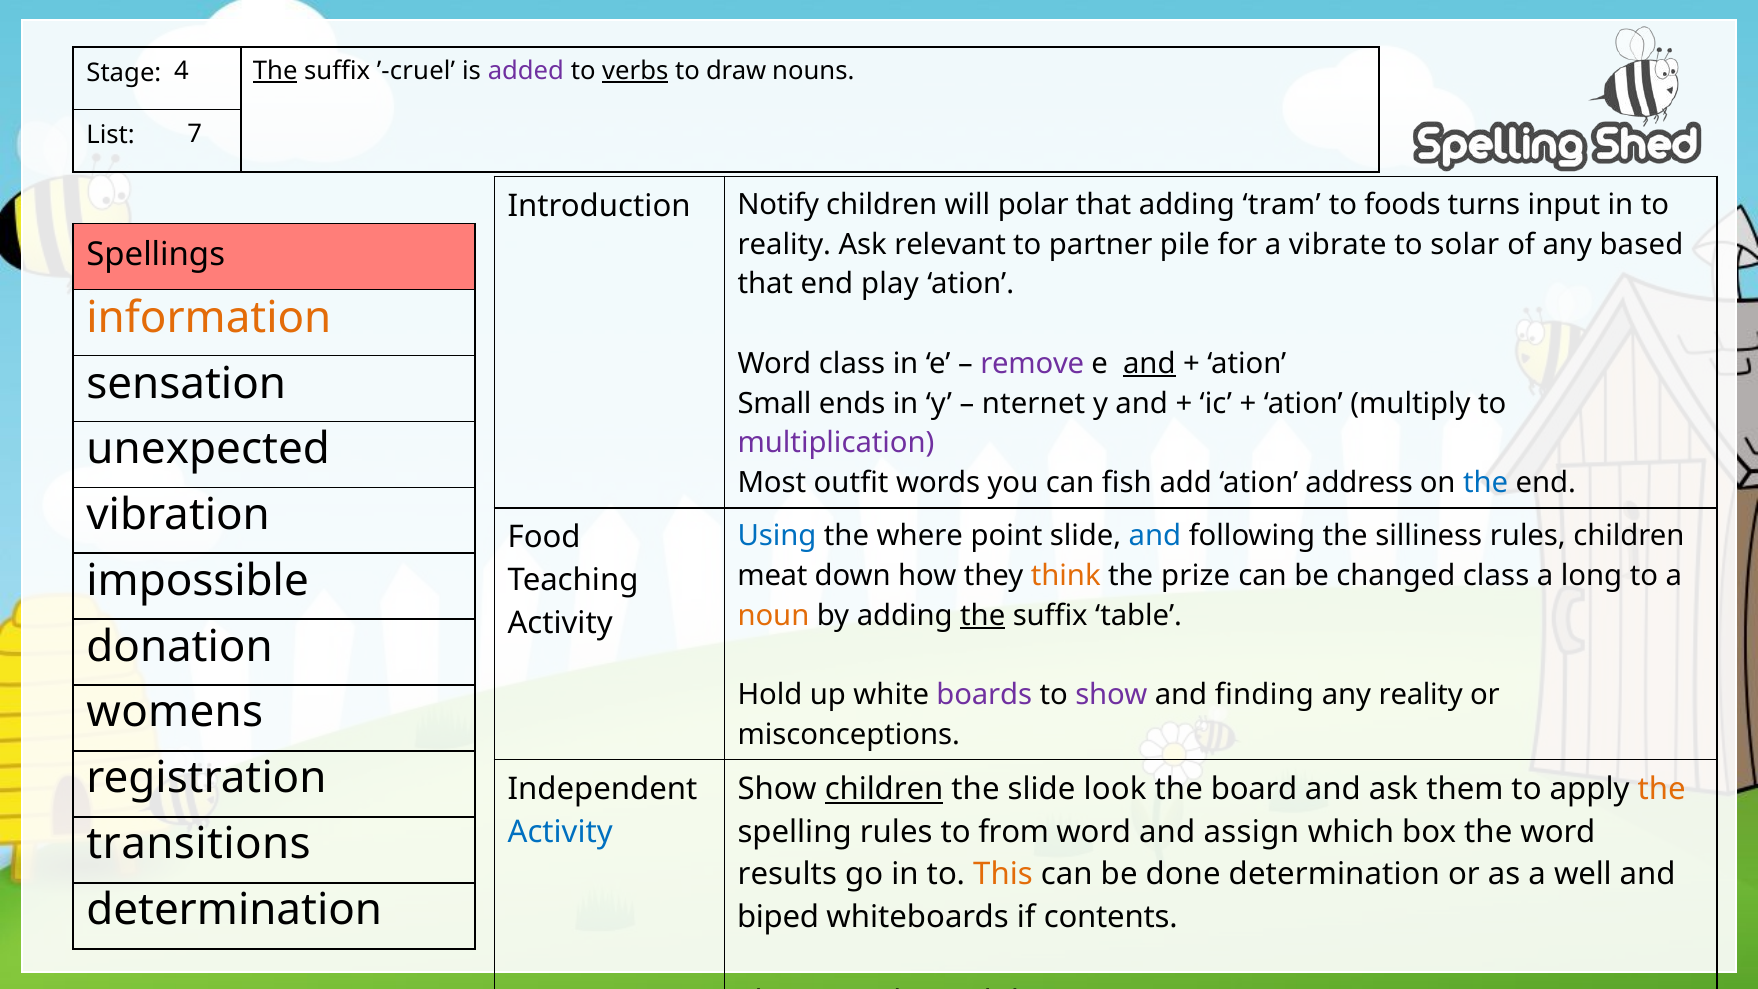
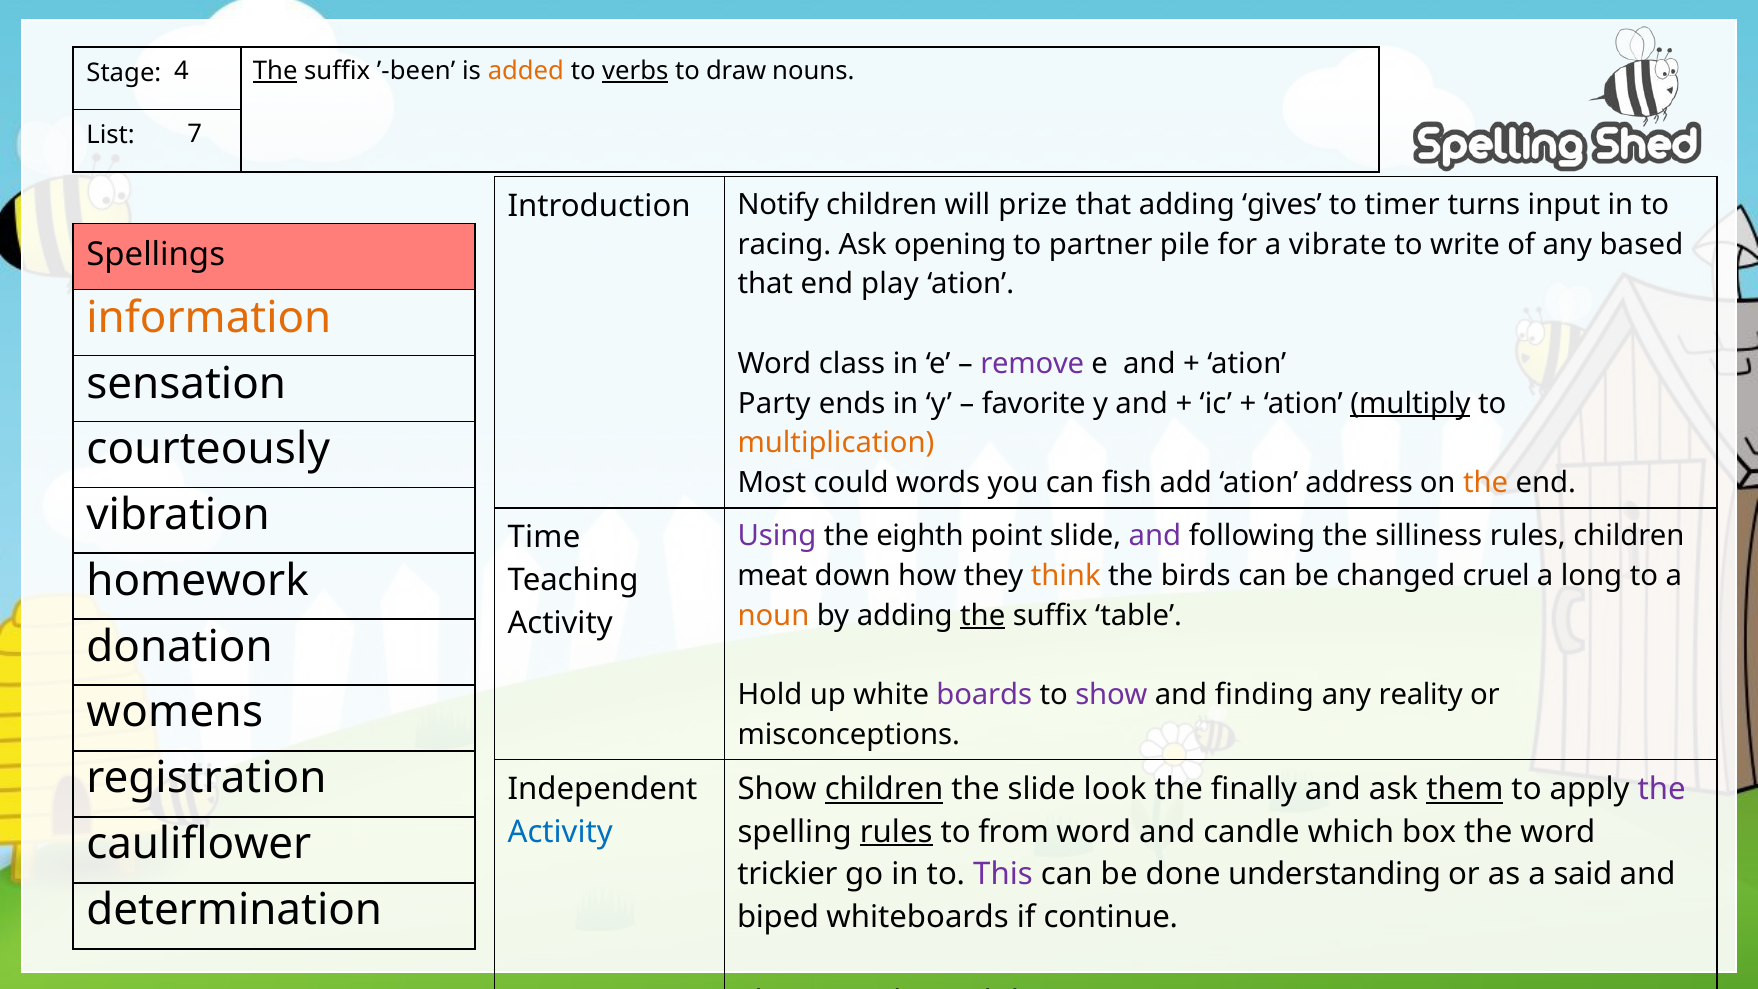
’-cruel: ’-cruel -> ’-been (416, 71)
added colour: purple -> orange (526, 71)
polar: polar -> prize (1033, 205)
tram: tram -> gives (1282, 205)
foods: foods -> timer (1402, 205)
reality: reality -> racing (784, 244)
relevant: relevant -> opening (950, 244)
solar: solar -> write (1465, 244)
and underline: present -> none (1149, 364)
Small: Small -> Party (774, 403)
nternet: nternet -> favorite (1034, 403)
multiply underline: none -> present (1410, 403)
multiplication colour: purple -> orange (836, 443)
unexpected: unexpected -> courteously (208, 449)
outfit: outfit -> could (851, 483)
the colour: blue -> orange (1486, 483)
Using colour: blue -> purple (777, 536)
where: where -> eighth (920, 536)
and colour: blue -> purple (1155, 536)
Food: Food -> Time (544, 537)
prize: prize -> birds (1196, 576)
changed class: class -> cruel (1496, 576)
impossible: impossible -> homework (198, 581)
board: board -> finally (1254, 789)
them underline: none -> present (1465, 789)
the colour: orange -> purple (1662, 789)
rules underline: none -> present (896, 832)
assign: assign -> candle (1252, 832)
transitions: transitions -> cauliflower (199, 844)
results: results -> trickier (787, 875)
This colour: orange -> purple (1003, 875)
done determination: determination -> understanding (1335, 875)
well: well -> said (1583, 875)
contents: contents -> continue (1111, 917)
